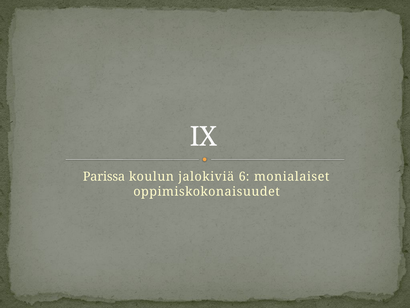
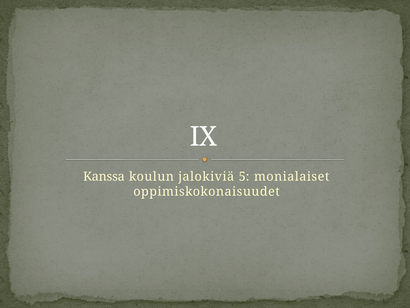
Parissa: Parissa -> Kanssa (104, 176)
6: 6 -> 5 (244, 176)
